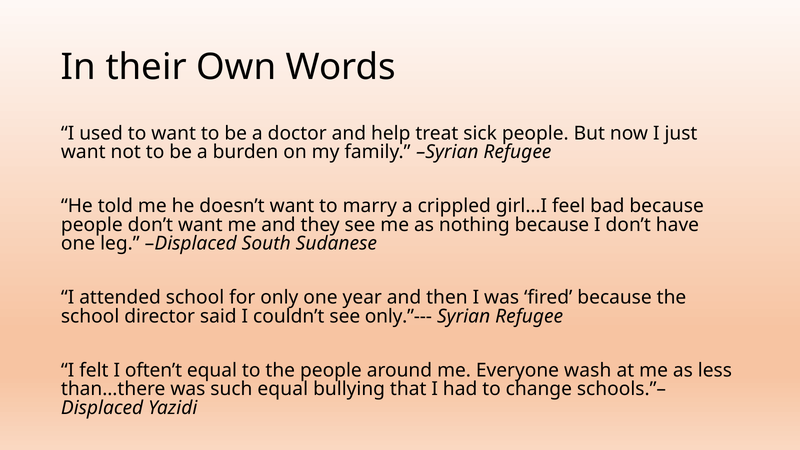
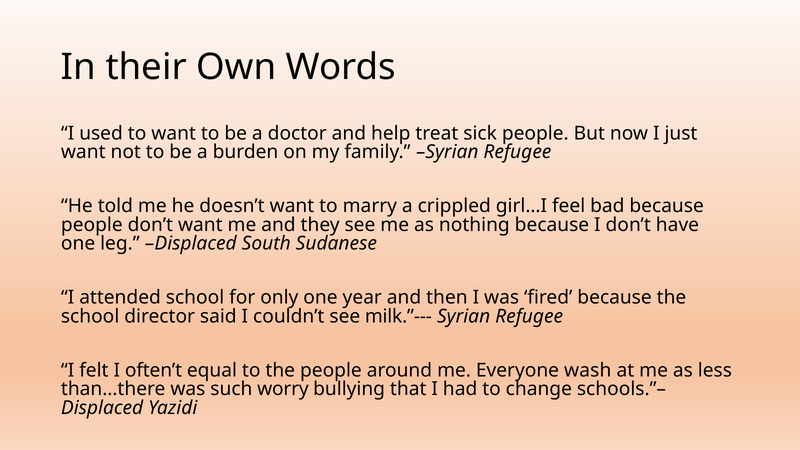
only.”---: only.”--- -> milk.”--- (398, 316)
such equal: equal -> worry (283, 389)
